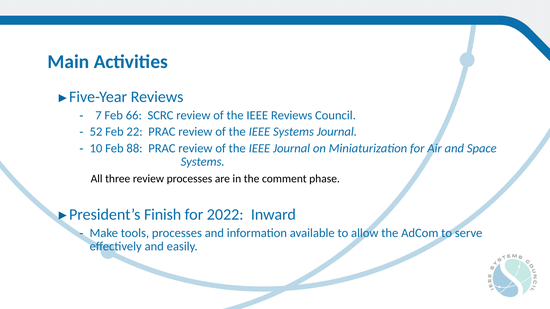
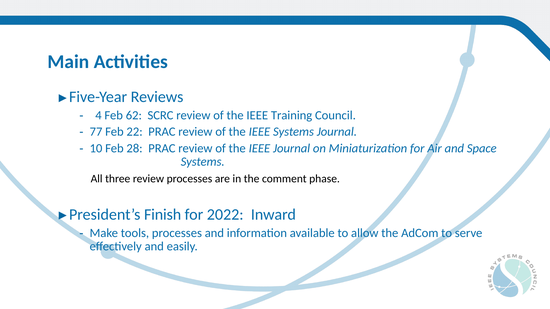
7: 7 -> 4 (98, 115)
66: 66 -> 62 (134, 115)
IEEE Reviews: Reviews -> Training (292, 115)
52: 52 -> 77 (96, 132)
88: 88 -> 28 (135, 148)
